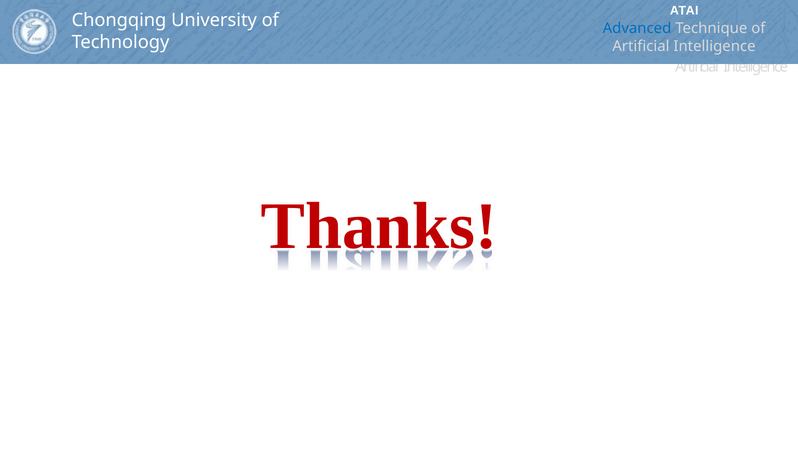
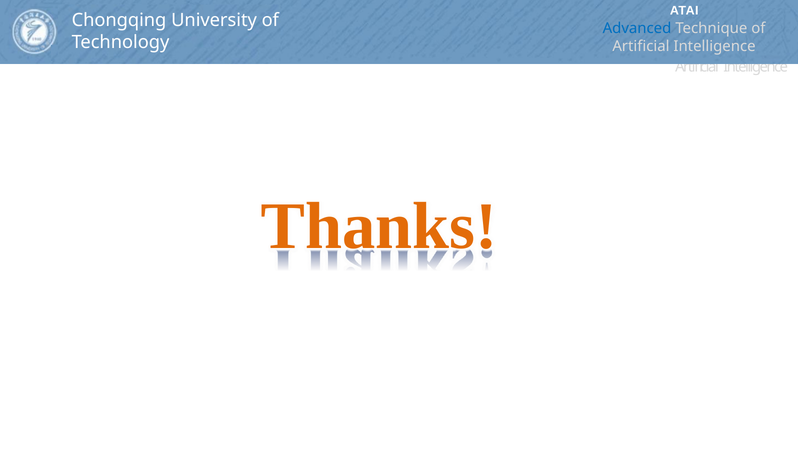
Thanks colour: red -> orange (379, 226)
